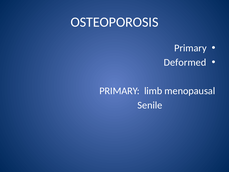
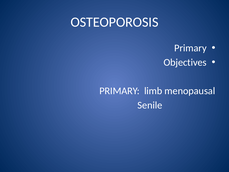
Deformed: Deformed -> Objectives (185, 62)
